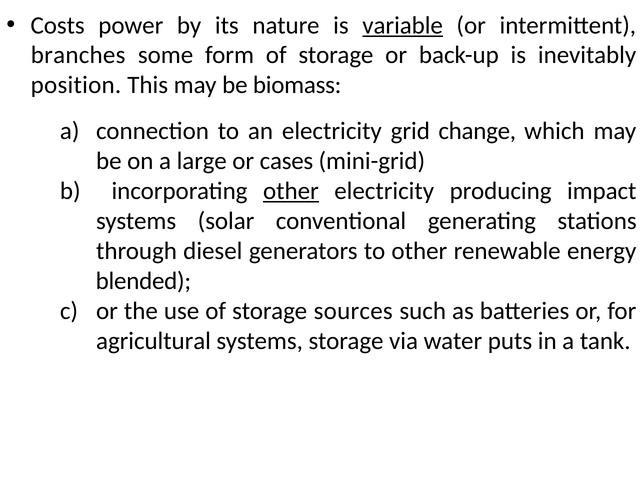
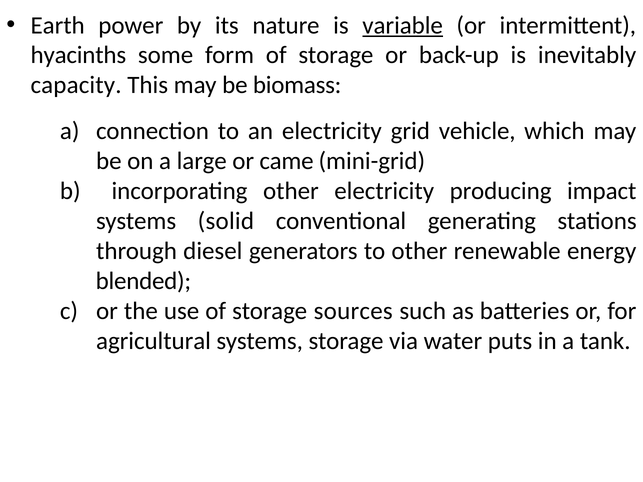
Costs: Costs -> Earth (58, 25)
branches: branches -> hyacinths (78, 55)
position: position -> capacity (76, 85)
change: change -> vehicle (477, 131)
cases: cases -> came (286, 161)
other underline: present -> none (291, 191)
solar: solar -> solid (226, 221)
